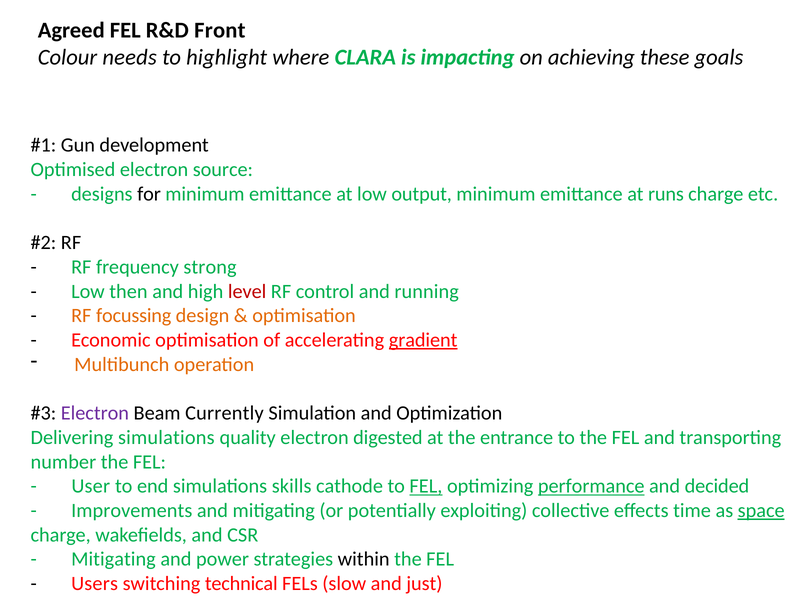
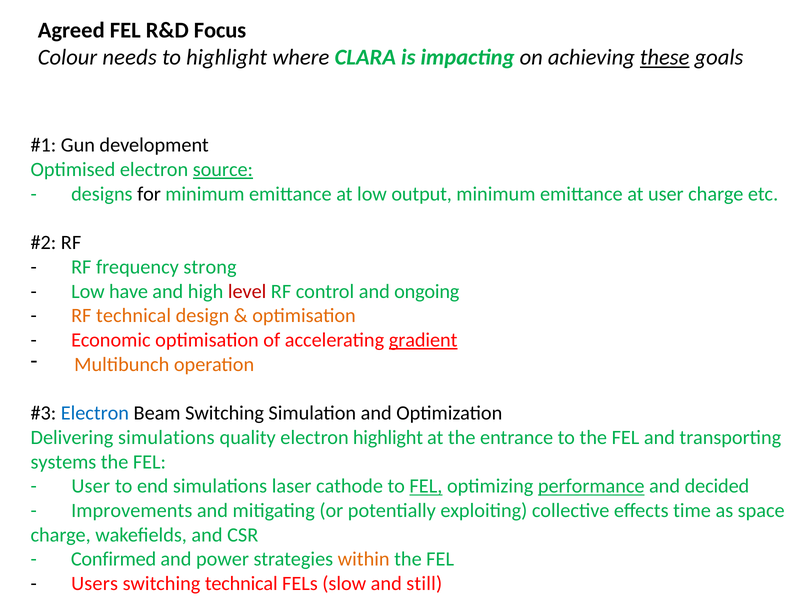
Front: Front -> Focus (220, 30)
these underline: none -> present (665, 57)
source underline: none -> present (223, 170)
at runs: runs -> user (666, 194)
then: then -> have (129, 291)
running: running -> ongoing (427, 291)
RF focussing: focussing -> technical (134, 316)
Electron colour: purple -> blue (95, 413)
Beam Currently: Currently -> Switching (225, 413)
electron digested: digested -> highlight (388, 437)
number: number -> systems (63, 462)
skills: skills -> laser (292, 486)
space underline: present -> none (761, 511)
Mitigating: Mitigating -> Confirmed (114, 559)
within colour: black -> orange (364, 559)
just: just -> still (424, 584)
